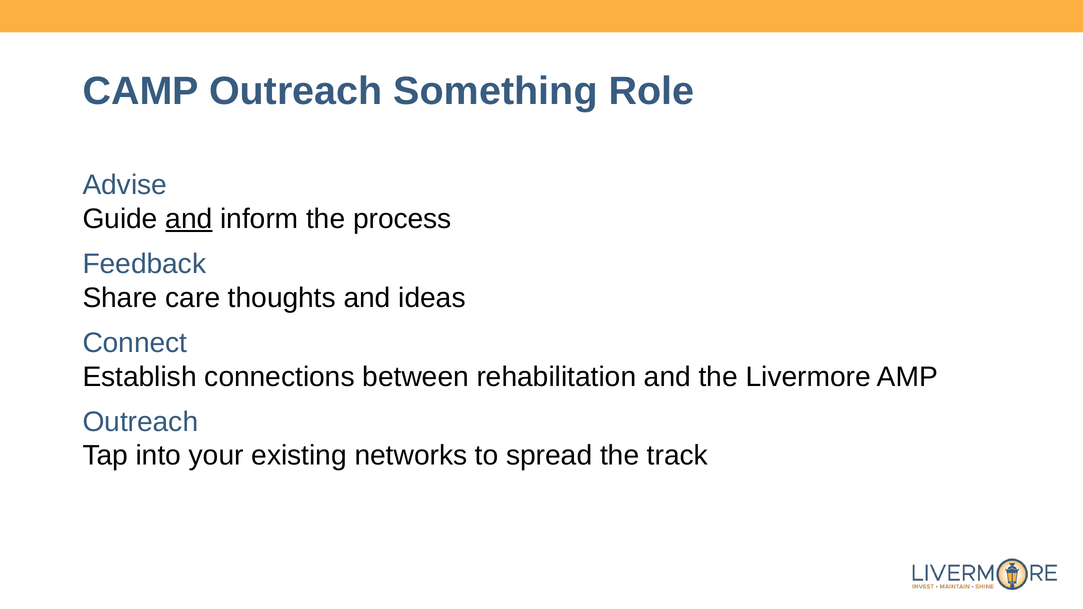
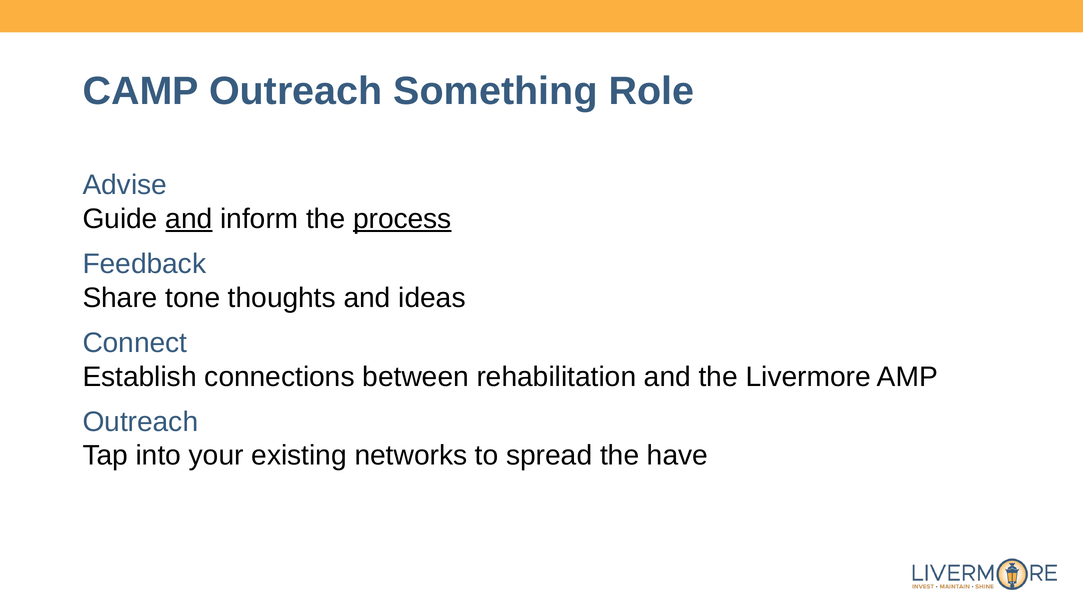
process underline: none -> present (402, 219)
care: care -> tone (193, 298)
track: track -> have (677, 456)
